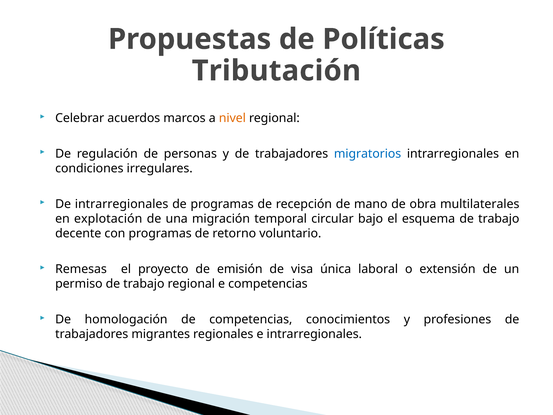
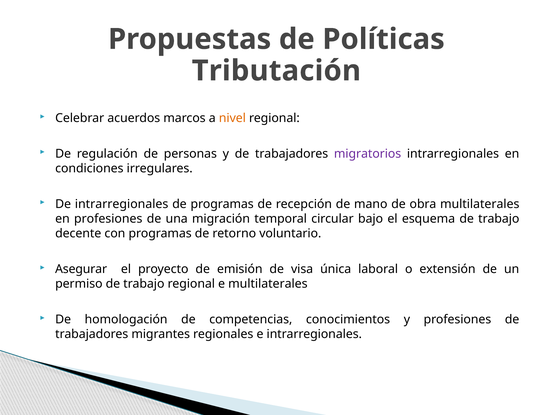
migratorios colour: blue -> purple (368, 154)
en explotación: explotación -> profesiones (108, 219)
Remesas: Remesas -> Asegurar (81, 269)
e competencias: competencias -> multilaterales (268, 284)
